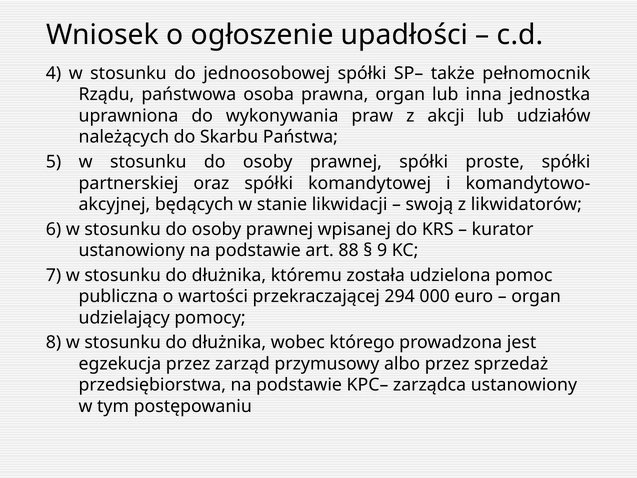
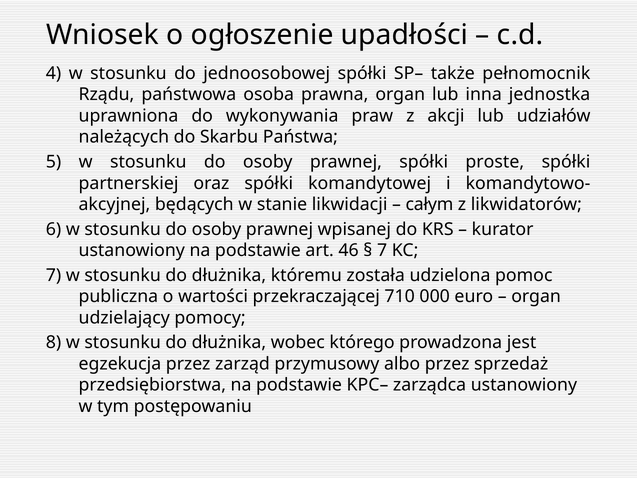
swoją: swoją -> całym (429, 204)
88: 88 -> 46 (349, 250)
9: 9 -> 7 (382, 250)
294: 294 -> 710 (400, 296)
